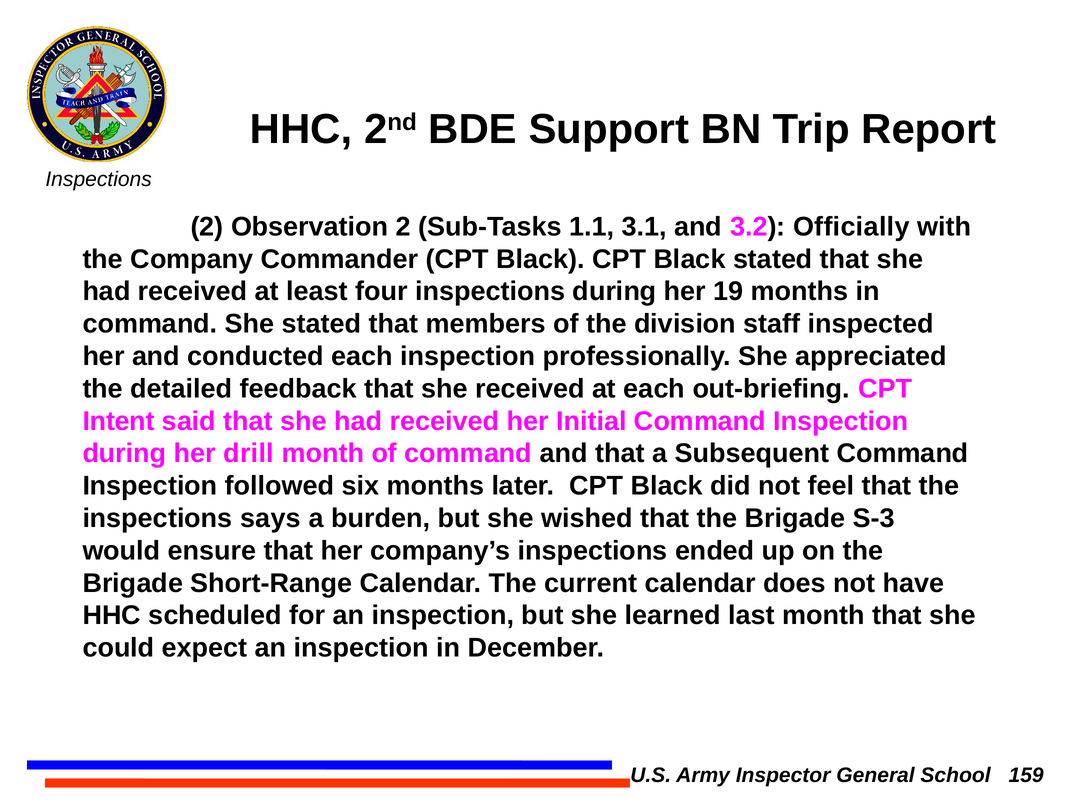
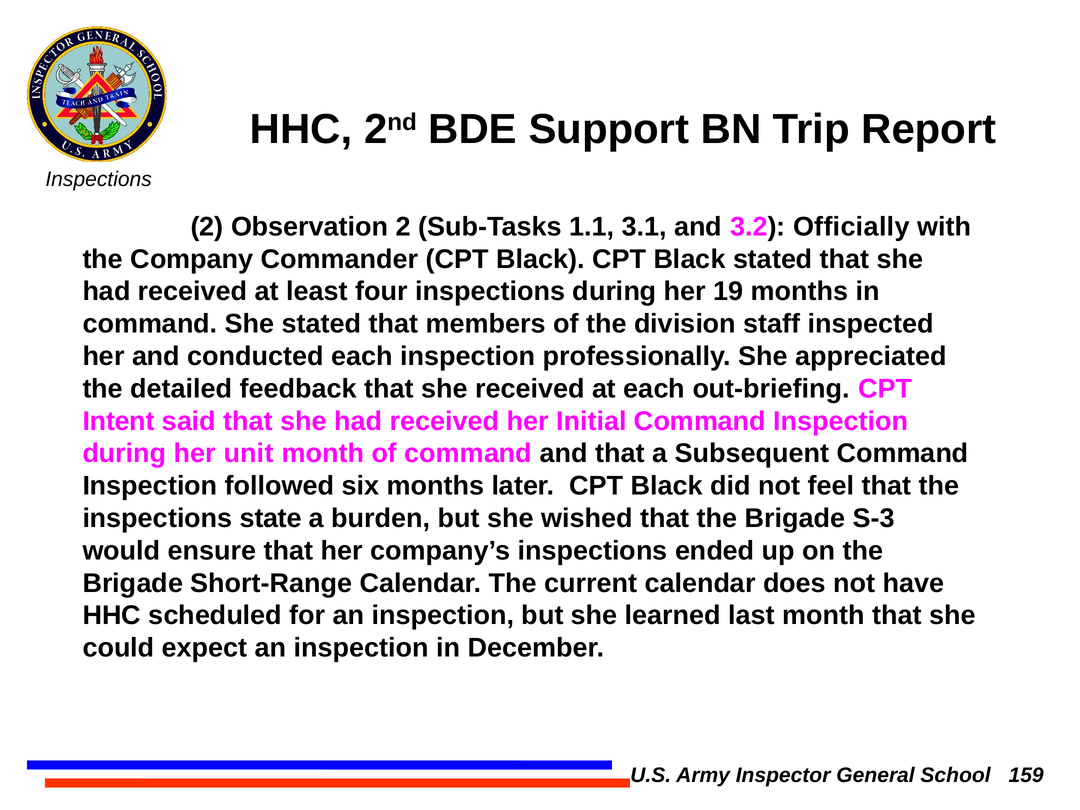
drill: drill -> unit (249, 454)
says: says -> state (271, 518)
